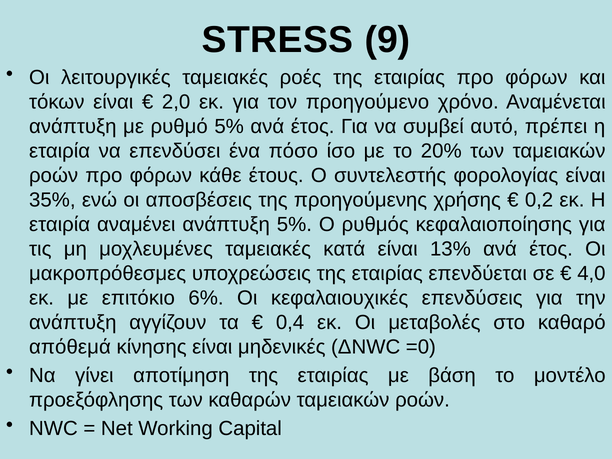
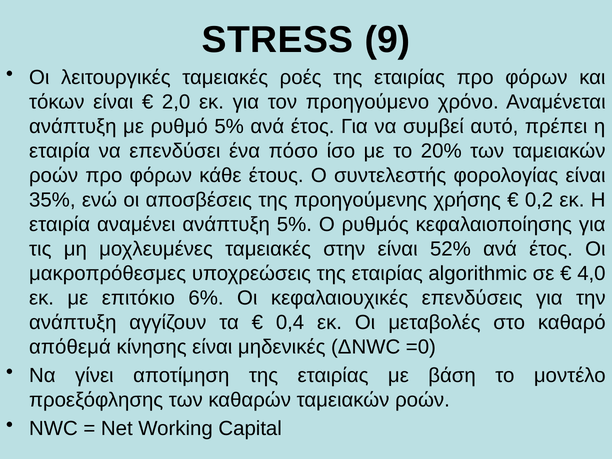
κατά: κατά -> στην (344, 249)
13%: 13% -> 52% (450, 249)
επενδύεται: επενδύεται -> algorithmic (478, 273)
